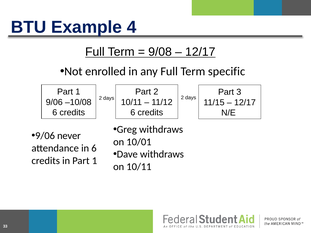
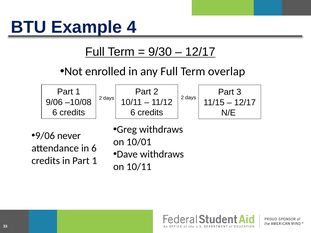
9/08: 9/08 -> 9/30 (160, 52)
specific: specific -> overlap (227, 72)
